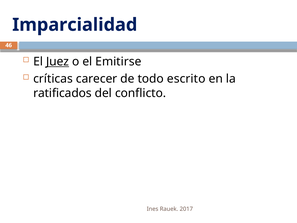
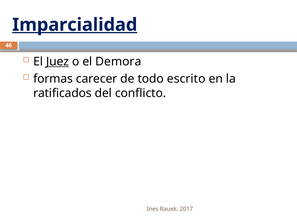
Imparcialidad underline: none -> present (75, 25)
Emitirse: Emitirse -> Demora (118, 61)
críticas: críticas -> formas (53, 79)
